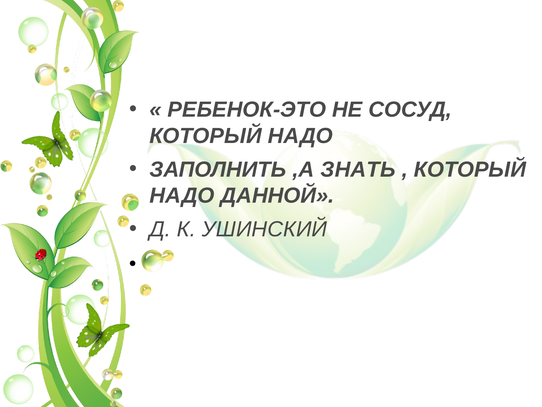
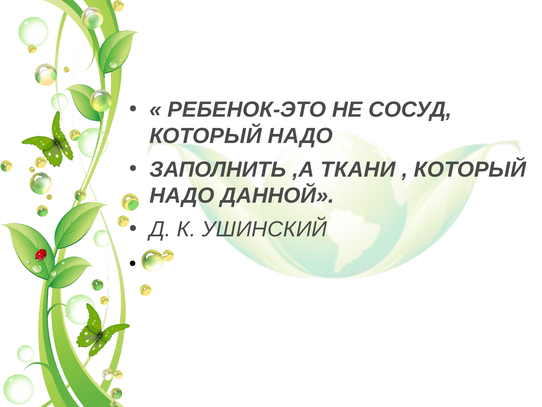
ЗНАТЬ: ЗНАТЬ -> ТКАНИ (358, 169)
